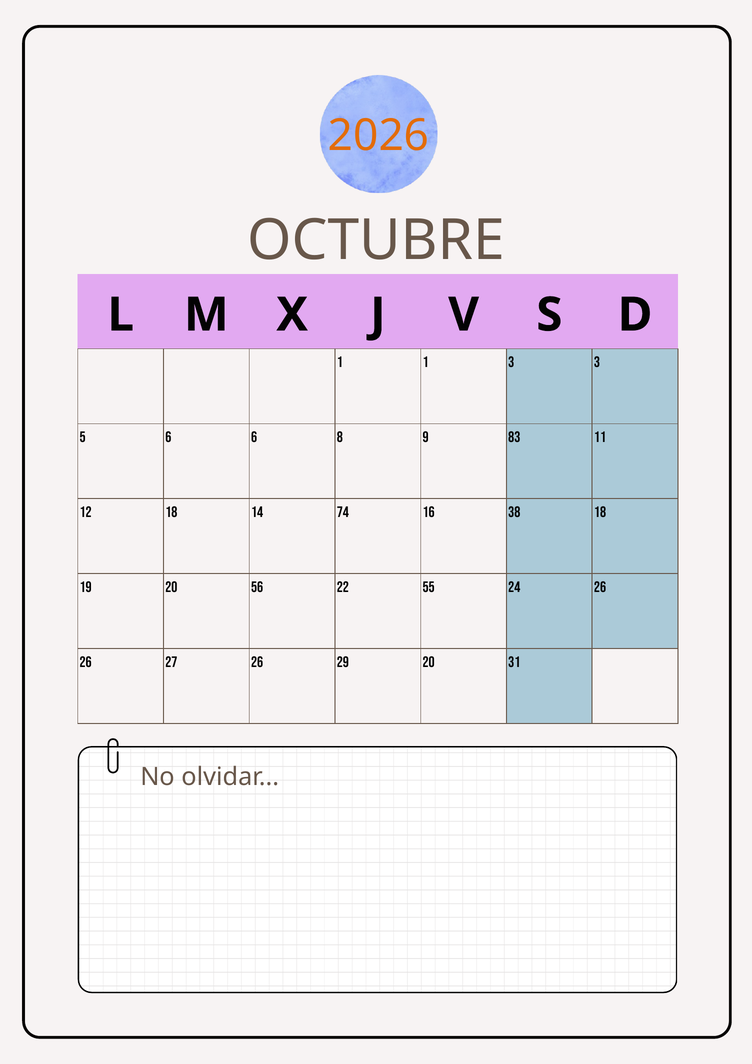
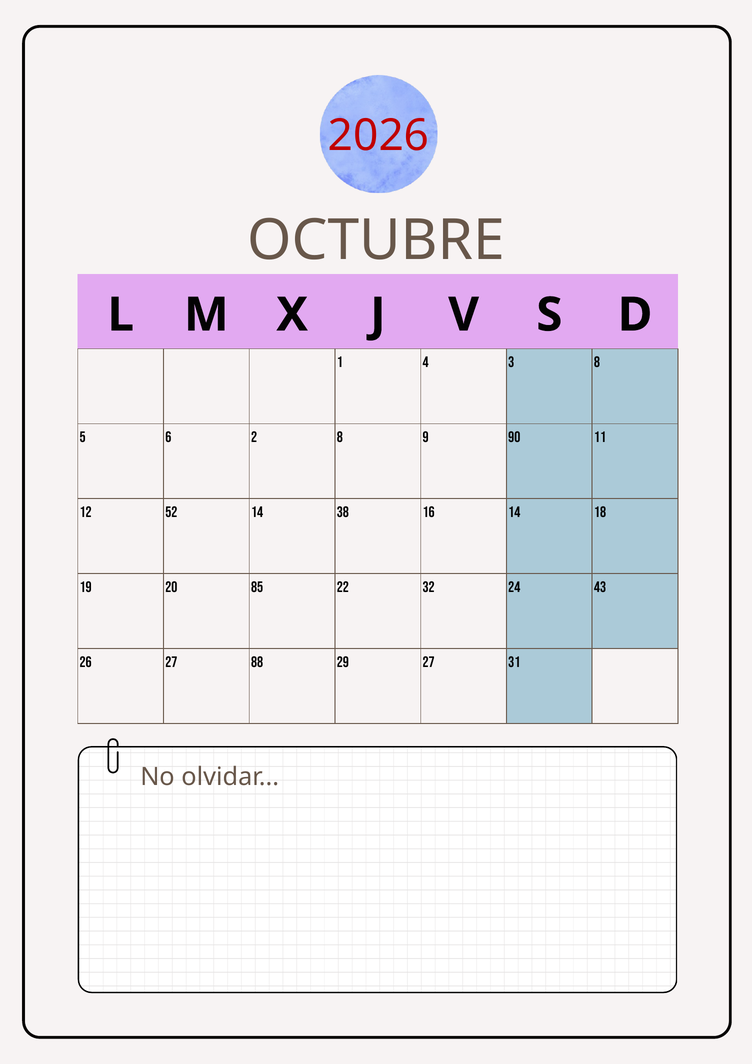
2026 colour: orange -> red (379, 136)
1 1: 1 -> 4 (426, 362)
3 3: 3 -> 8 (597, 362)
6 6: 6 -> 2 (254, 437)
83: 83 -> 90 (514, 437)
12 18: 18 -> 52 (171, 512)
74: 74 -> 38 (343, 512)
16 38: 38 -> 14 (514, 512)
56: 56 -> 85 (257, 587)
55: 55 -> 32 (429, 587)
24 26: 26 -> 43 (600, 587)
27 26: 26 -> 88 (257, 662)
29 20: 20 -> 27 (429, 662)
